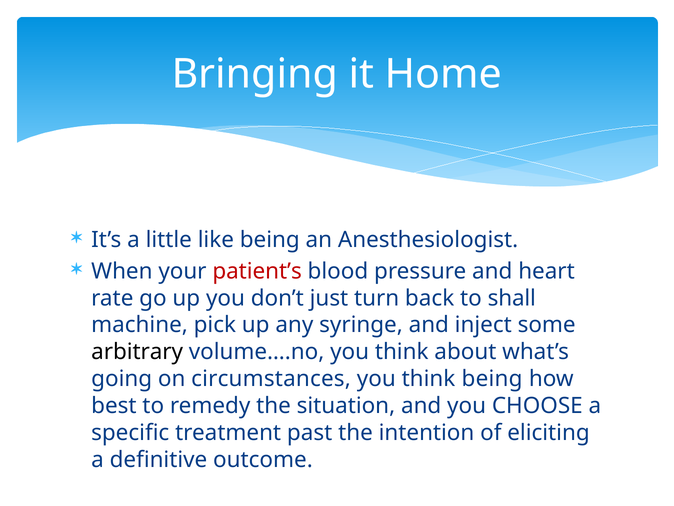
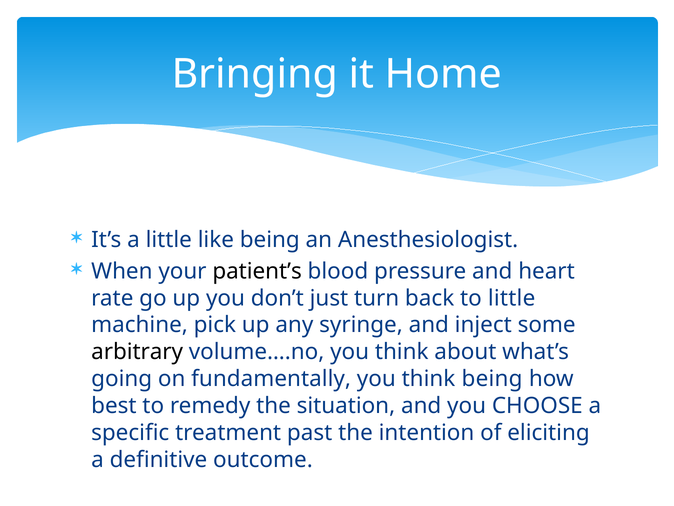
patient’s colour: red -> black (257, 271)
to shall: shall -> little (512, 298)
circumstances: circumstances -> fundamentally (271, 379)
